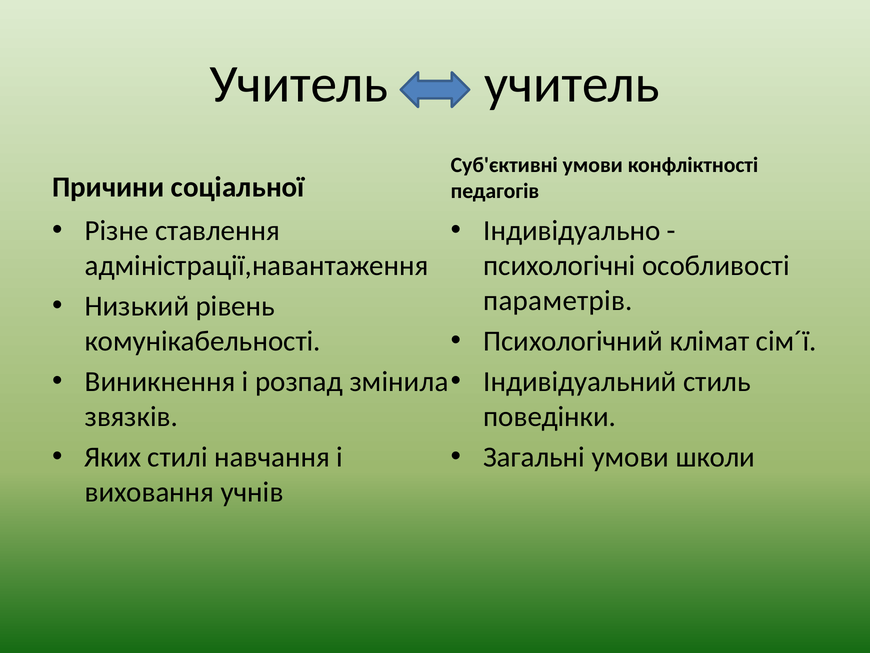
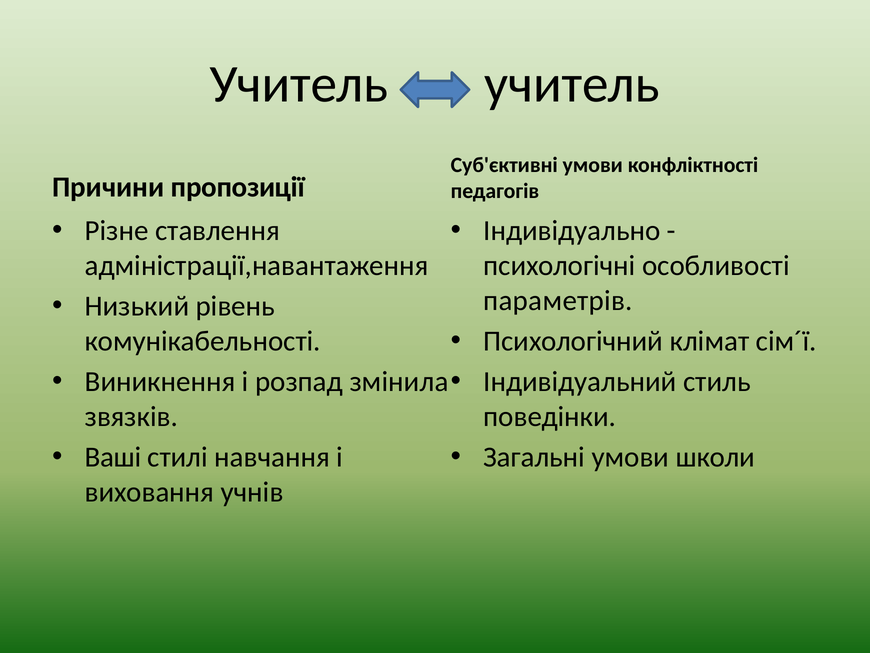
соціальної: соціальної -> пропозиції (238, 187)
Яких: Яких -> Ваші (113, 457)
